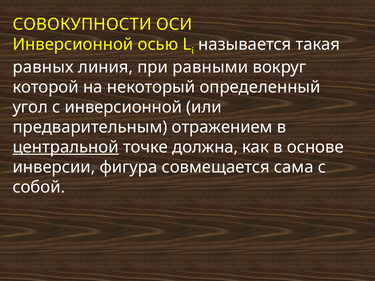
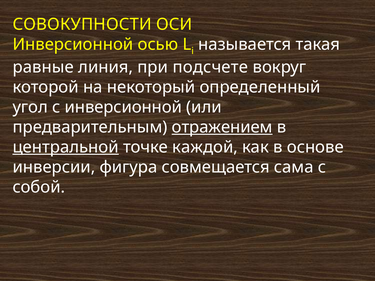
равных: равных -> равные (43, 67)
равными: равными -> подсчете (210, 67)
отражением underline: none -> present (222, 127)
должна: должна -> каждой (205, 147)
